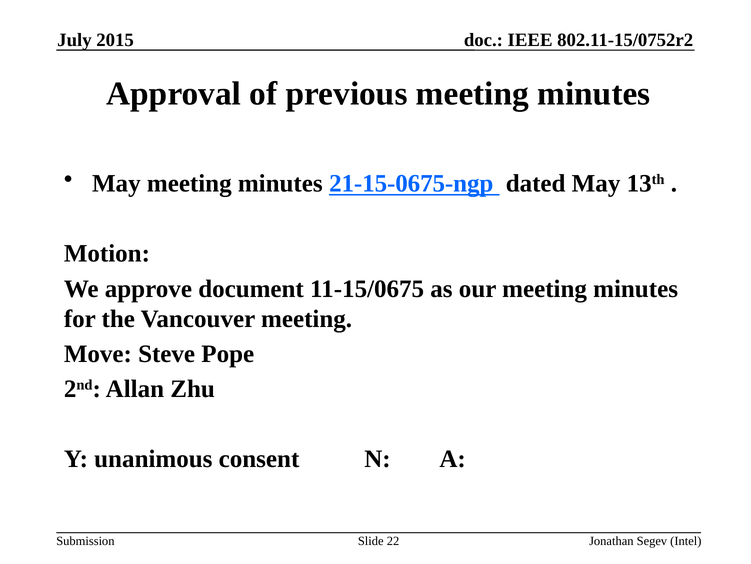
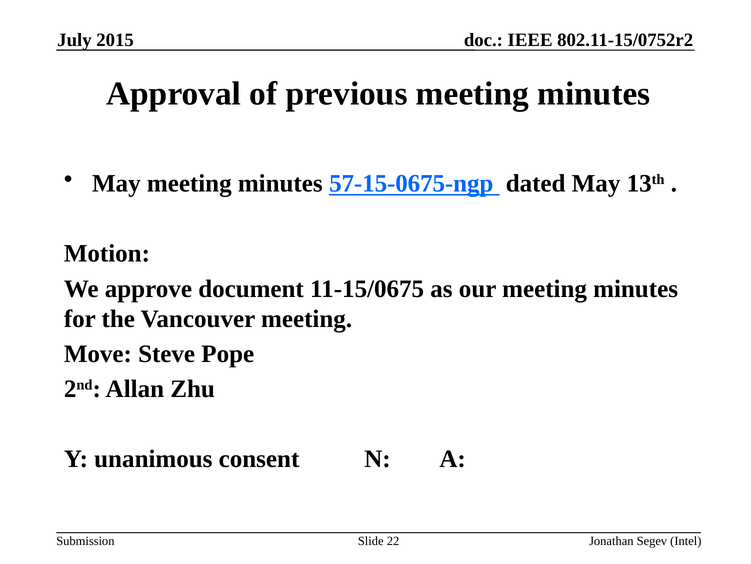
21-15-0675-ngp: 21-15-0675-ngp -> 57-15-0675-ngp (411, 183)
